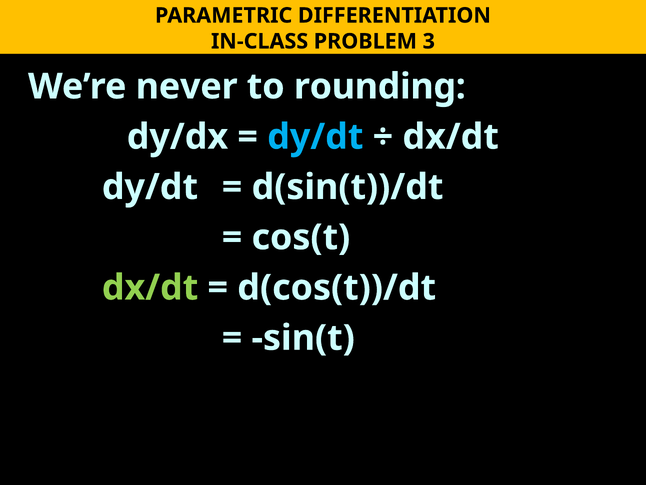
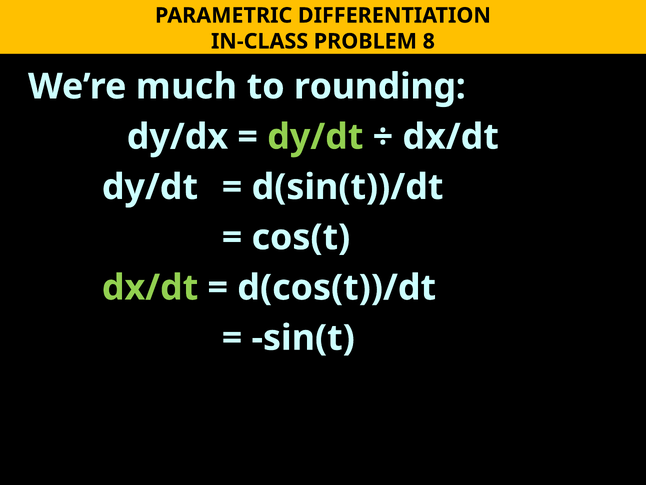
3: 3 -> 8 (429, 41)
never: never -> much (186, 86)
dy/dt colour: light blue -> light green (315, 137)
